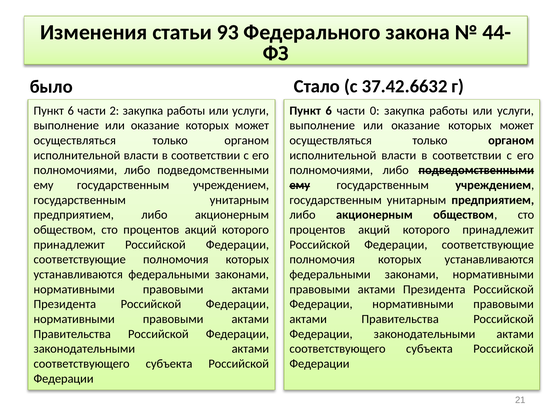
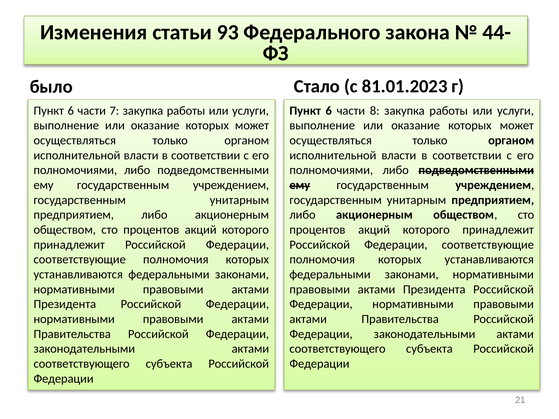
37.42.6632: 37.42.6632 -> 81.01.2023 (405, 86)
2: 2 -> 7 (114, 111)
0: 0 -> 8 (375, 111)
